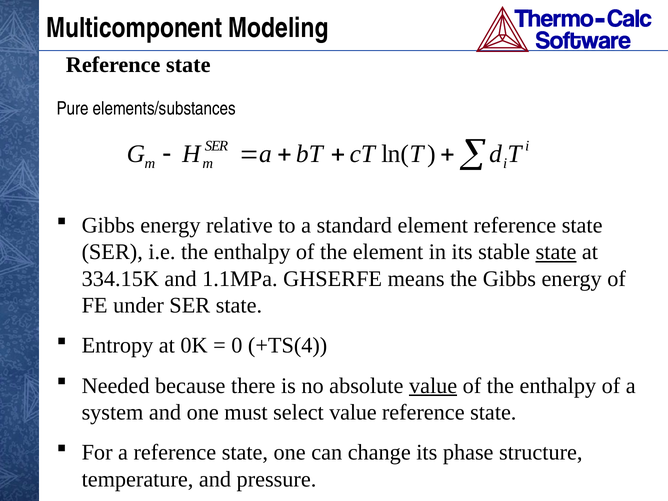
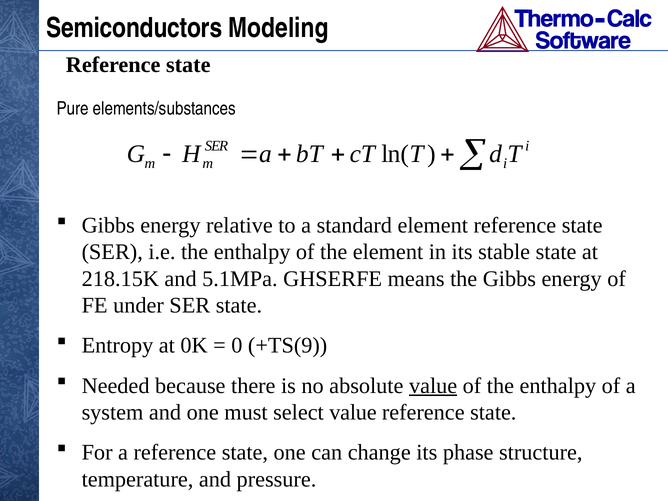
Multicomponent: Multicomponent -> Semiconductors (134, 28)
state underline: present -> none (556, 252)
334.15K: 334.15K -> 218.15K (120, 279)
1.1MPa: 1.1MPa -> 5.1MPa (240, 279)
+TS(4: +TS(4 -> +TS(9 (288, 346)
